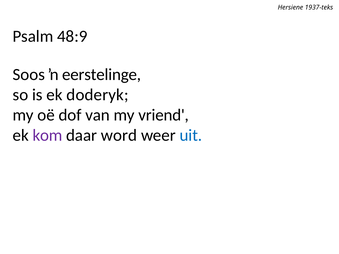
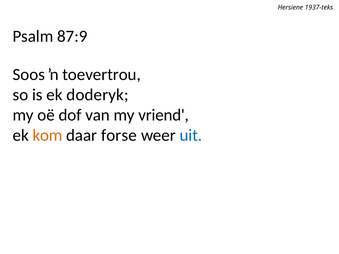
48:9: 48:9 -> 87:9 (72, 36)
eerstelinge: eerstelinge -> toevertrou (102, 74)
kom colour: purple -> orange (47, 136)
word: word -> forse (119, 136)
